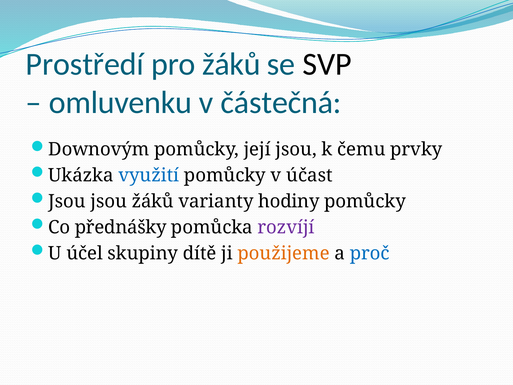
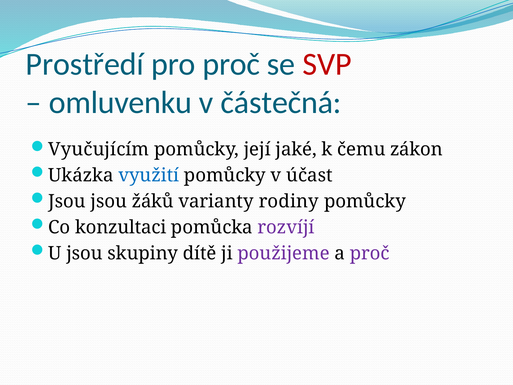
pro žáků: žáků -> proč (231, 64)
SVP colour: black -> red (327, 64)
Downovým: Downovým -> Vyučujícím (99, 149)
její jsou: jsou -> jaké (296, 149)
prvky: prvky -> zákon (416, 149)
hodiny: hodiny -> rodiny (289, 201)
přednášky: přednášky -> konzultaci (121, 227)
U účel: účel -> jsou (85, 253)
použijeme colour: orange -> purple (284, 253)
proč colour: blue -> purple (370, 253)
